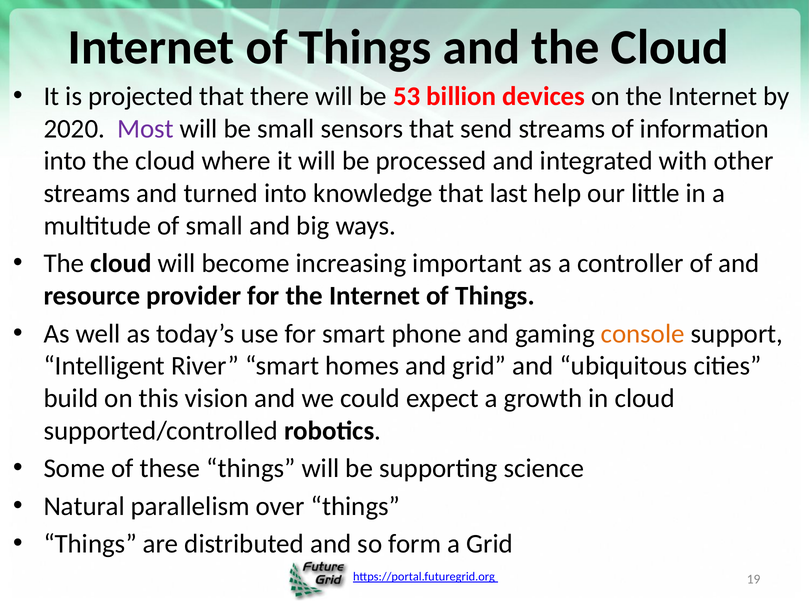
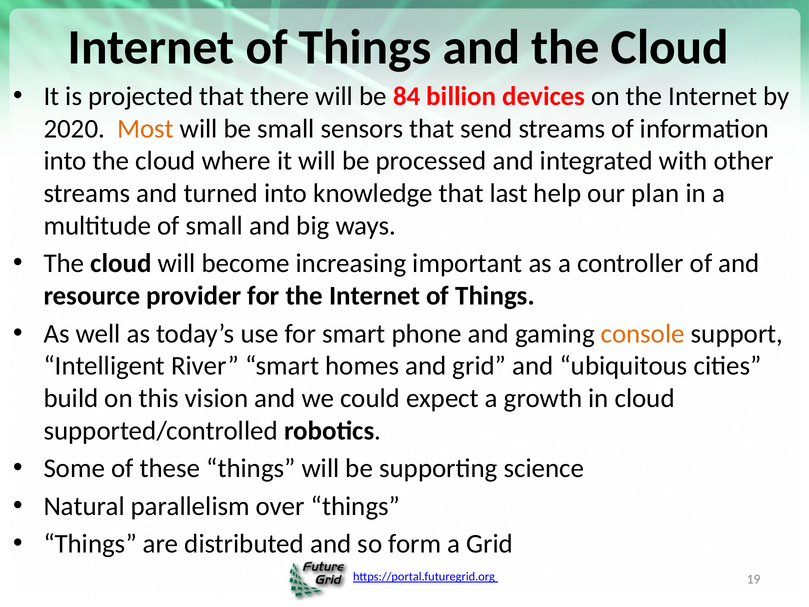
53: 53 -> 84 (407, 96)
Most colour: purple -> orange (145, 129)
little: little -> plan (655, 193)
